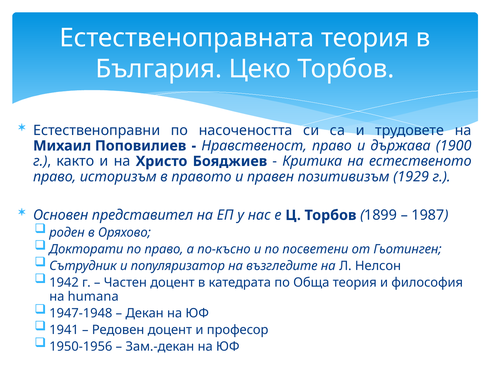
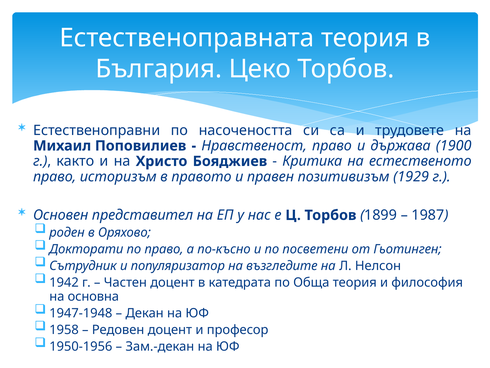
humana: humana -> основна (93, 296)
1941: 1941 -> 1958 (64, 329)
